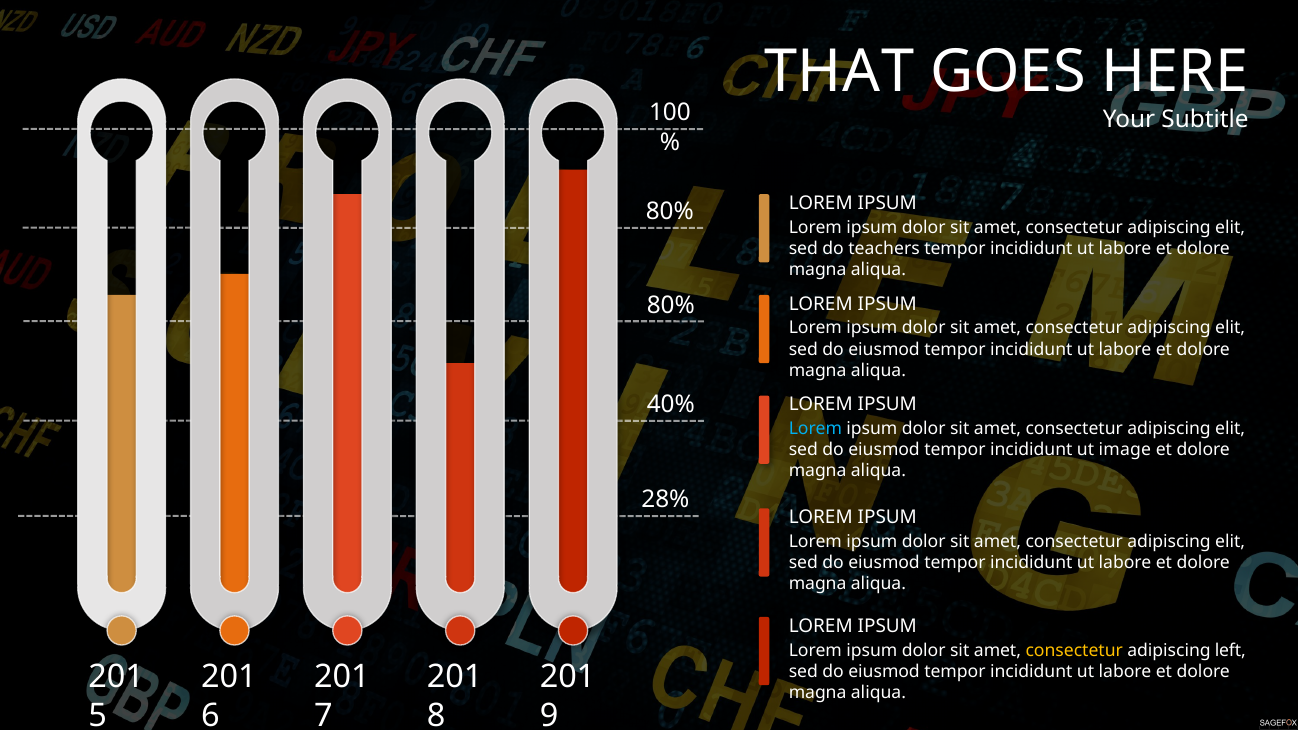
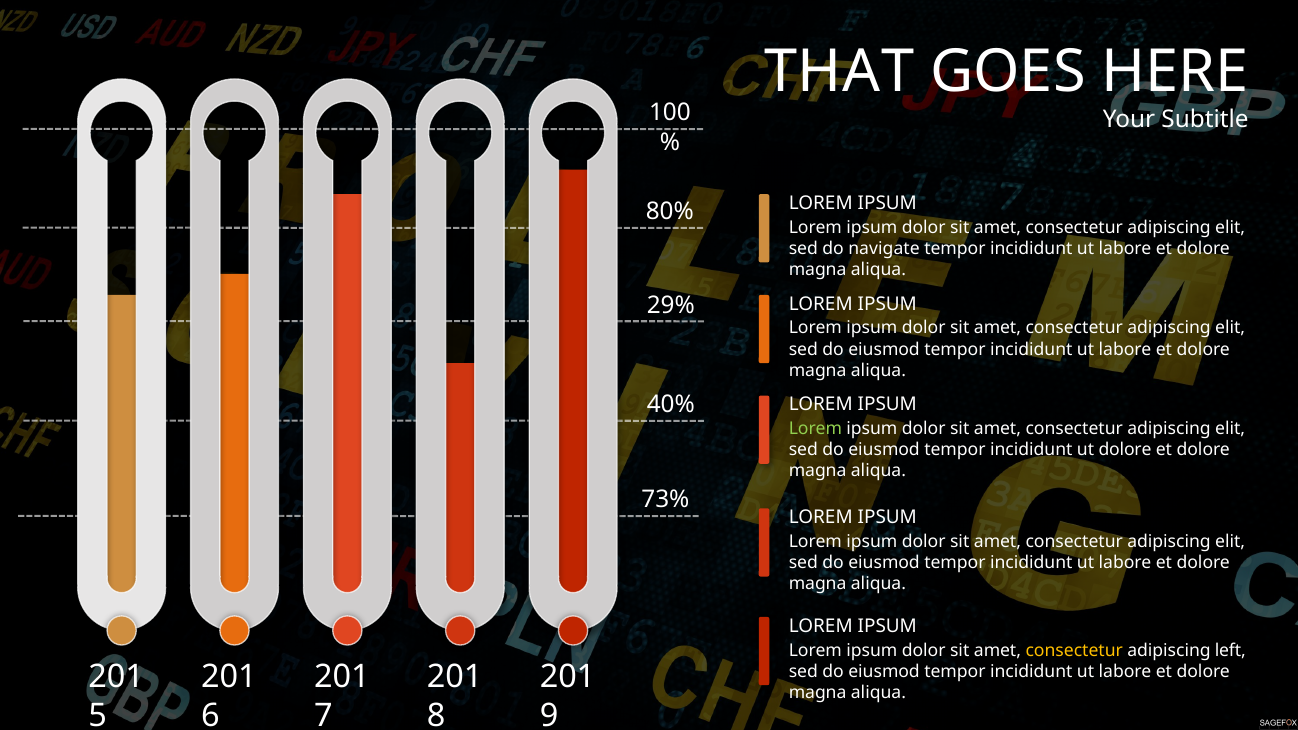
teachers: teachers -> navigate (884, 249)
80%: 80% -> 29% (671, 305)
Lorem colour: light blue -> light green (815, 429)
ut image: image -> dolore (1125, 450)
28%: 28% -> 73% (665, 500)
